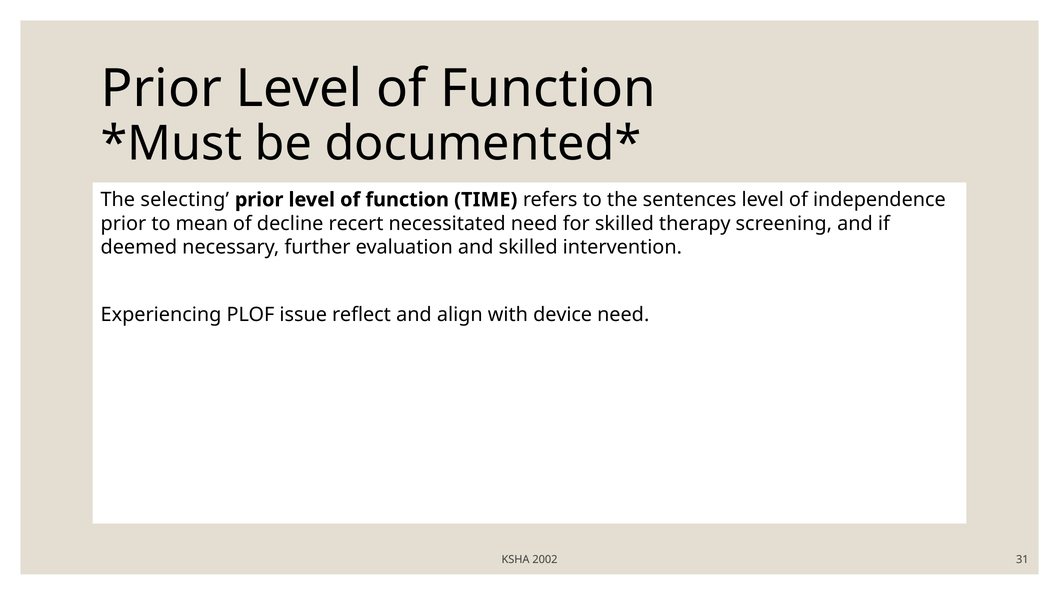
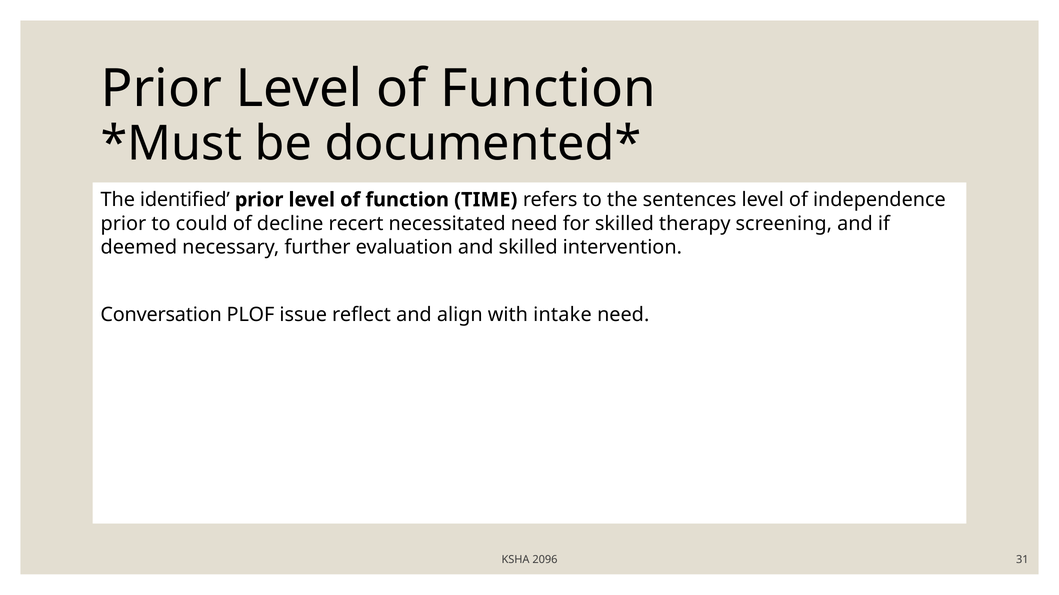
selecting: selecting -> identified (185, 200)
mean: mean -> could (202, 224)
Experiencing: Experiencing -> Conversation (161, 315)
device: device -> intake (562, 315)
2002: 2002 -> 2096 (545, 560)
